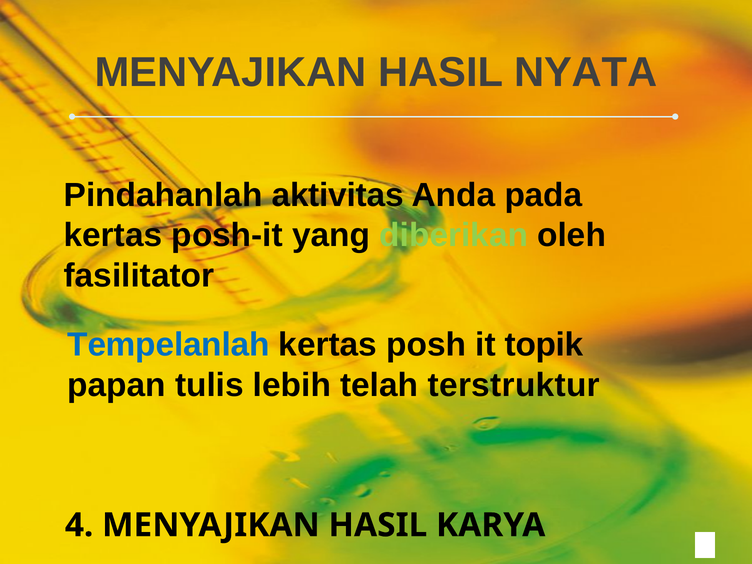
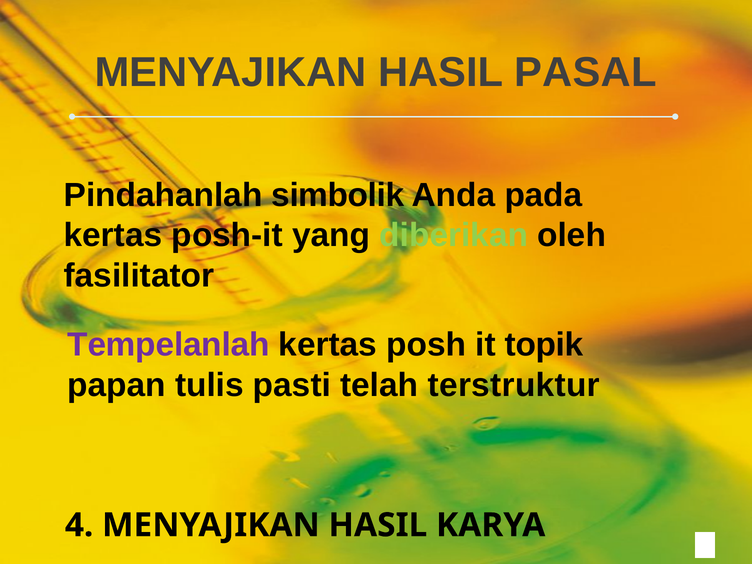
NYATA: NYATA -> PASAL (585, 72)
aktivitas: aktivitas -> simbolik (338, 195)
Tempelanlah colour: blue -> purple (168, 345)
lebih: lebih -> pasti (292, 385)
